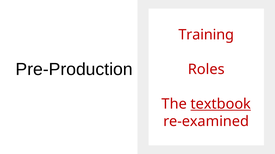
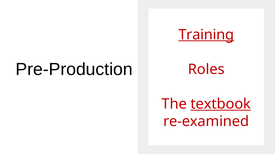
Training underline: none -> present (206, 35)
